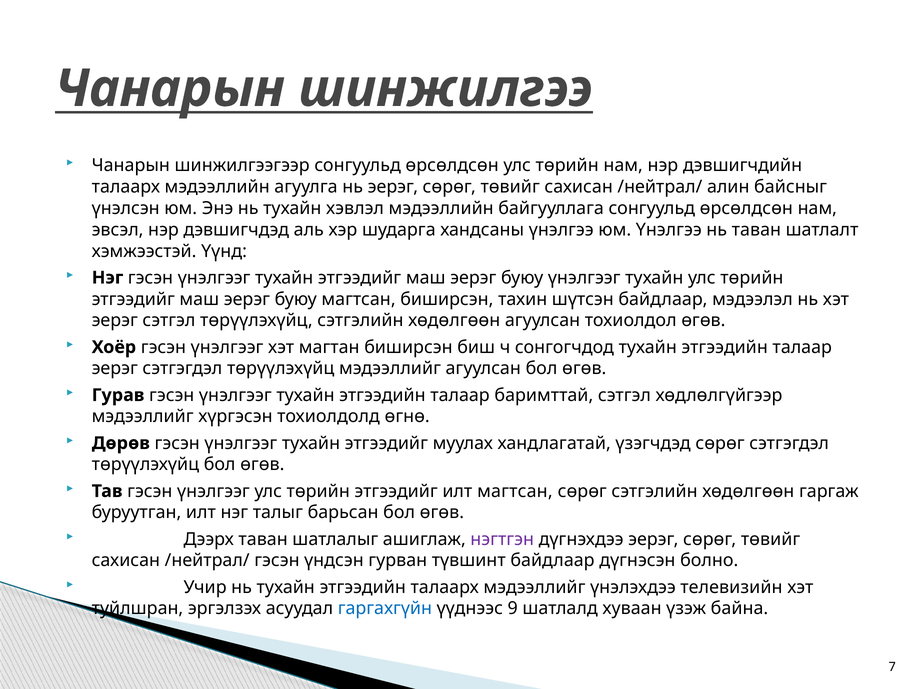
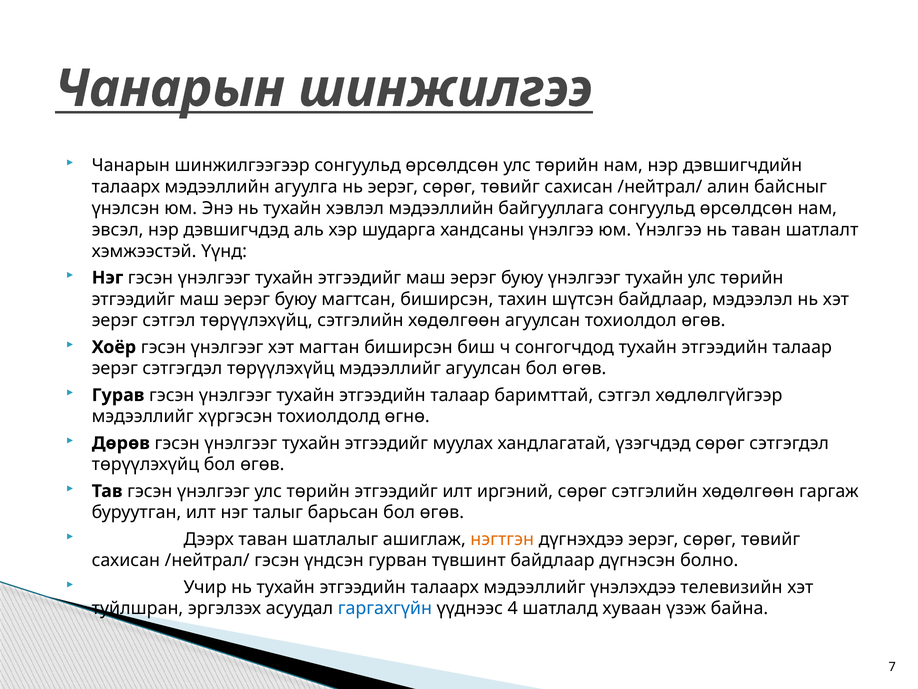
илт магтсан: магтсан -> иргэний (515, 491)
нэгтгэн colour: purple -> orange (502, 539)
9: 9 -> 4 (513, 608)
